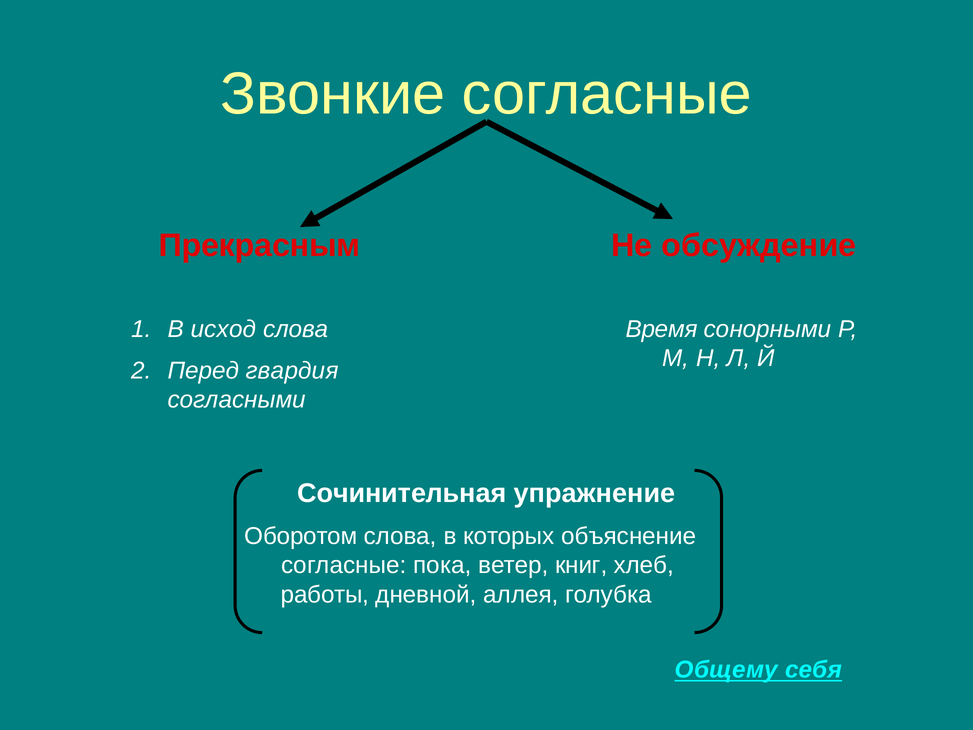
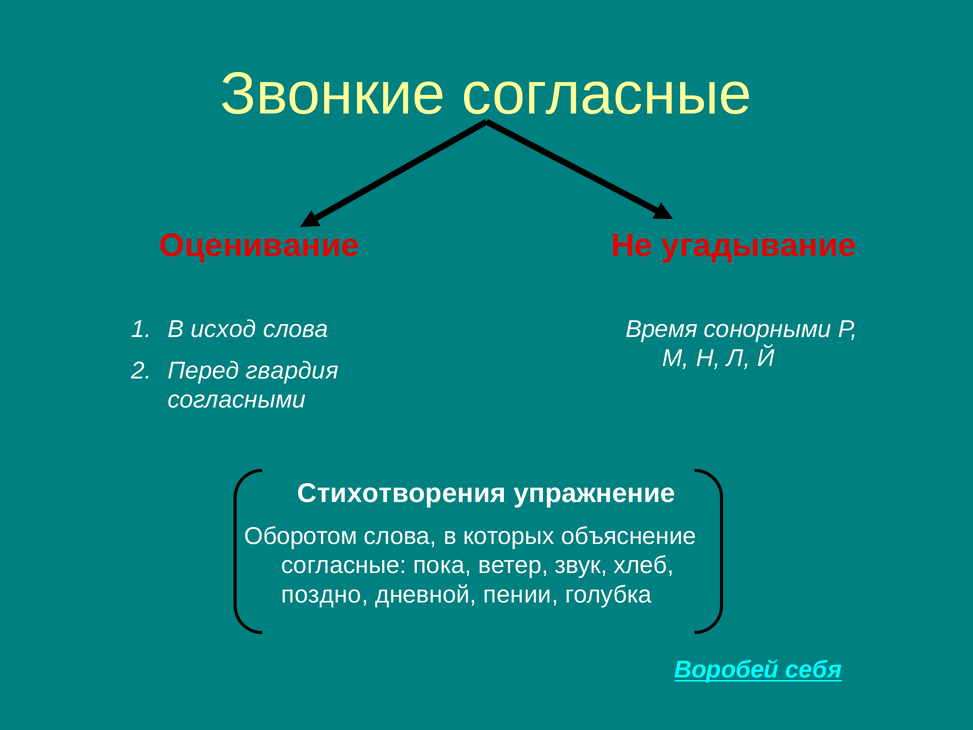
Прекрасным: Прекрасным -> Оценивание (259, 245)
обсуждение: обсуждение -> угадывание (759, 245)
Сочинительная: Сочинительная -> Стихотворения (402, 493)
книг: книг -> звук (581, 565)
работы: работы -> поздно (325, 594)
аллея: аллея -> пении (521, 594)
Общему: Общему -> Воробей (727, 670)
